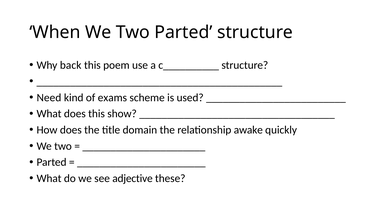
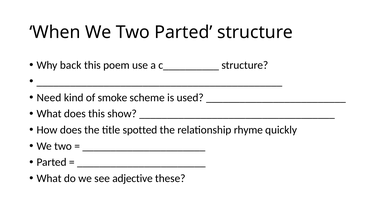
exams: exams -> smoke (112, 97)
domain: domain -> spotted (140, 130)
awake: awake -> rhyme (248, 130)
